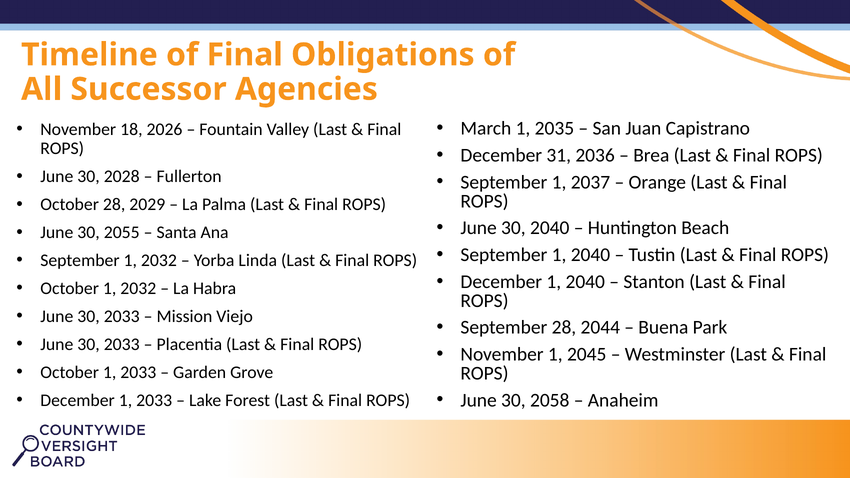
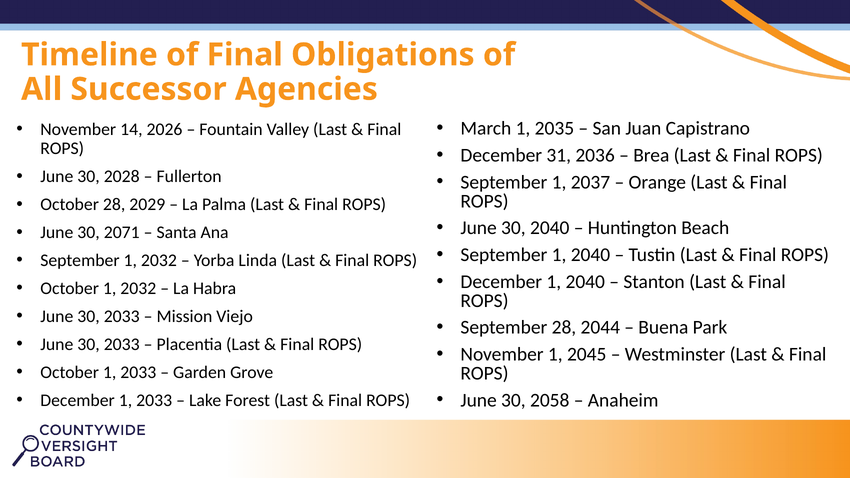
18: 18 -> 14 (131, 129)
2055: 2055 -> 2071 (122, 232)
